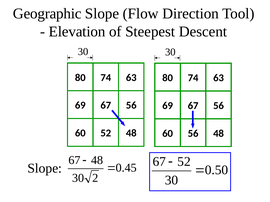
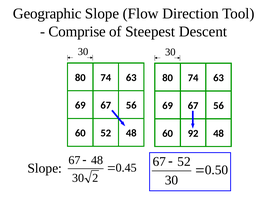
Elevation: Elevation -> Comprise (77, 32)
60 56: 56 -> 92 (193, 134)
